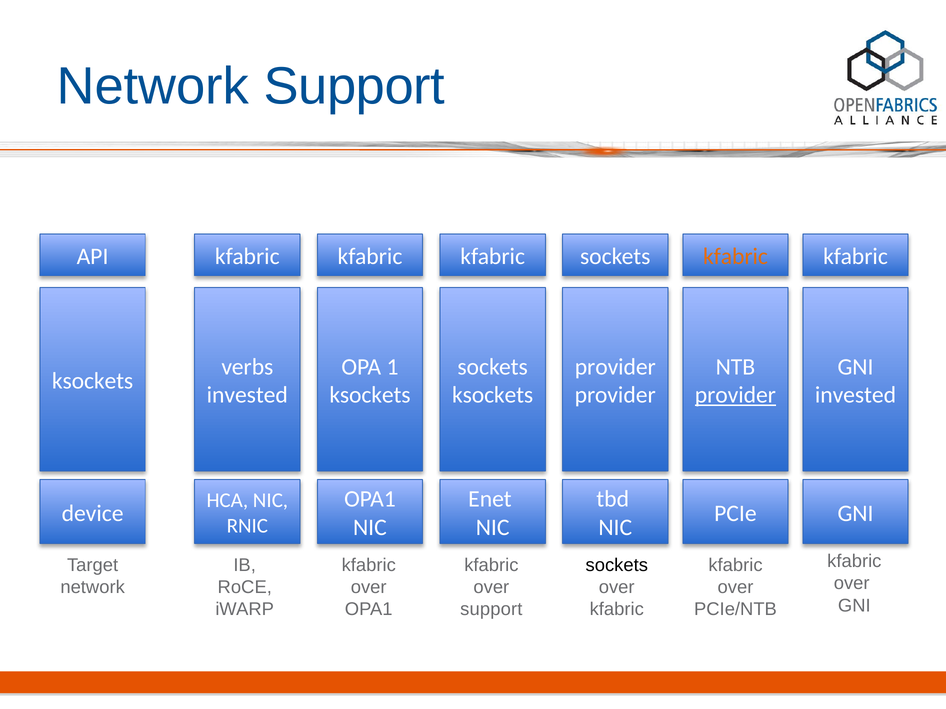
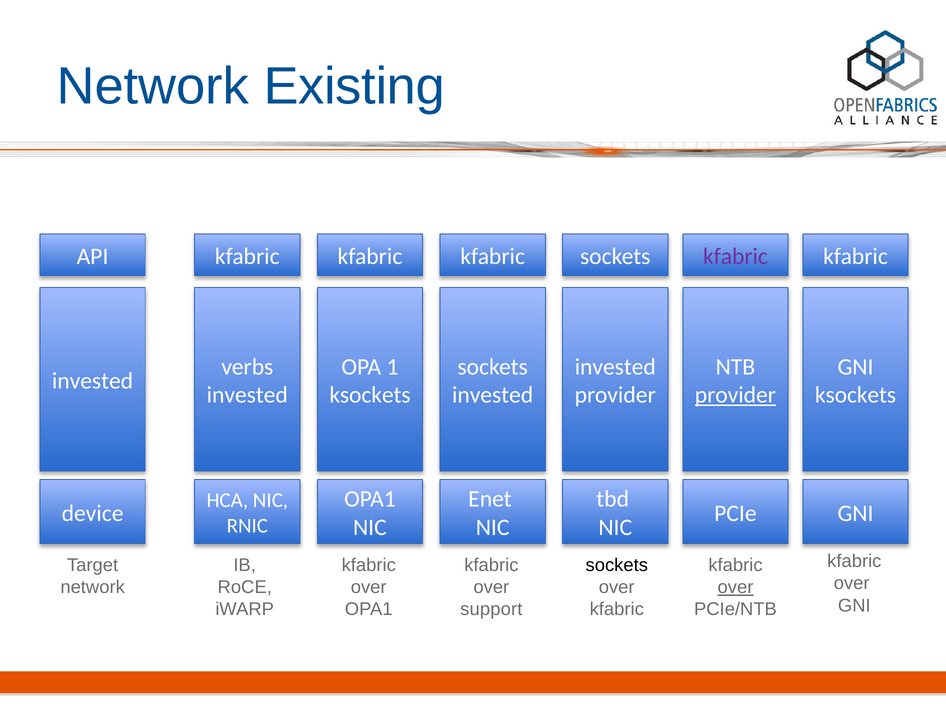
Network Support: Support -> Existing (354, 86)
kfabric colour: orange -> purple (735, 257)
provider: provider -> invested (615, 367)
ksockets: ksockets -> invested (93, 381)
ksockets: ksockets -> invested (493, 395)
invested: invested -> ksockets (856, 395)
over underline: none -> present (735, 588)
